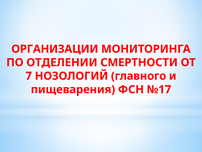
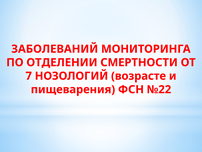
ОРГАНИЗАЦИИ: ОРГАНИЗАЦИИ -> ЗАБОЛЕВАНИЙ (55, 49)
главного: главного -> возрасте (139, 76)
№17: №17 -> №22 (159, 89)
